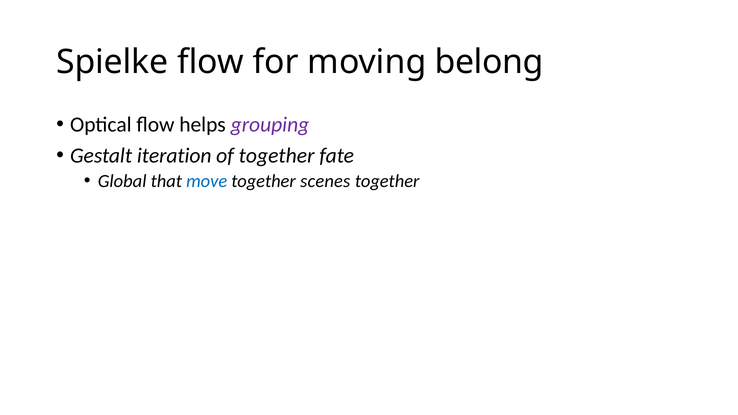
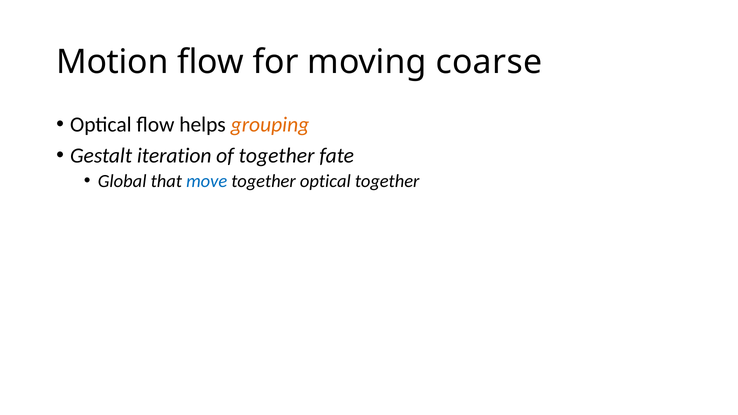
Spielke: Spielke -> Motion (112, 62)
belong: belong -> coarse (489, 62)
grouping colour: purple -> orange (270, 125)
together scenes: scenes -> optical (325, 181)
